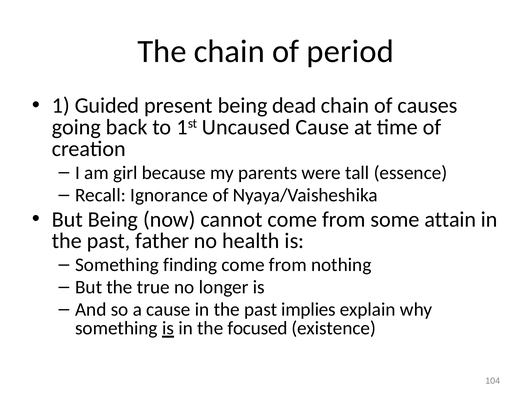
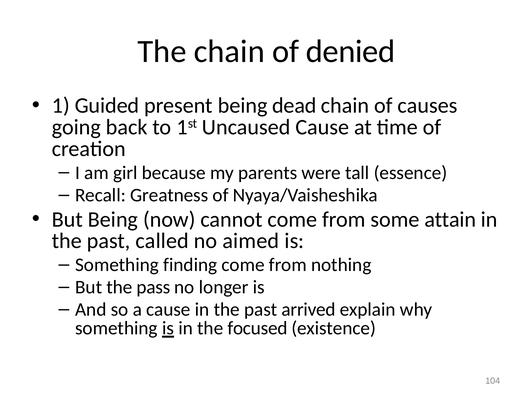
period: period -> denied (350, 51)
Ignorance: Ignorance -> Greatness (169, 195)
father: father -> called (162, 241)
health: health -> aimed (251, 241)
true: true -> pass (153, 287)
implies: implies -> arrived (309, 310)
